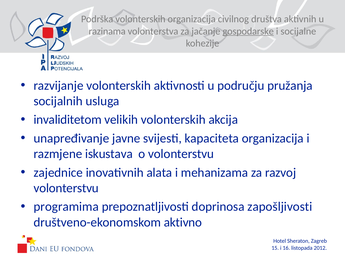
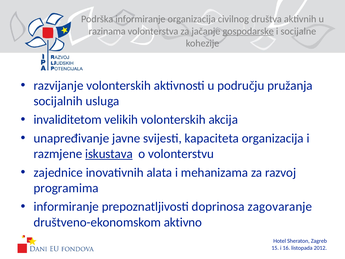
Podrška volonterskih: volonterskih -> informiranje (140, 19)
iskustava underline: none -> present (109, 154)
volonterstvu: volonterstvu -> programima (66, 188)
programima: programima -> informiranje (66, 206)
zapošljivosti: zapošljivosti -> zagovaranje (280, 206)
